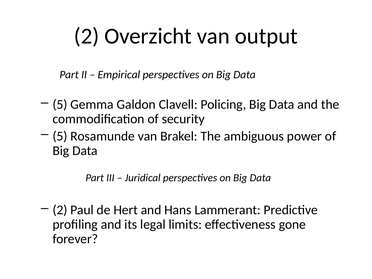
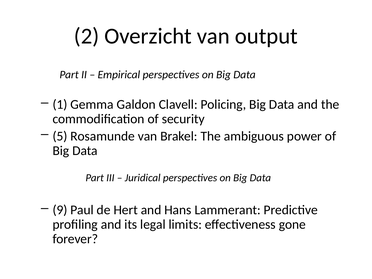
5: 5 -> 1 (60, 104)
2: 2 -> 9 (60, 210)
